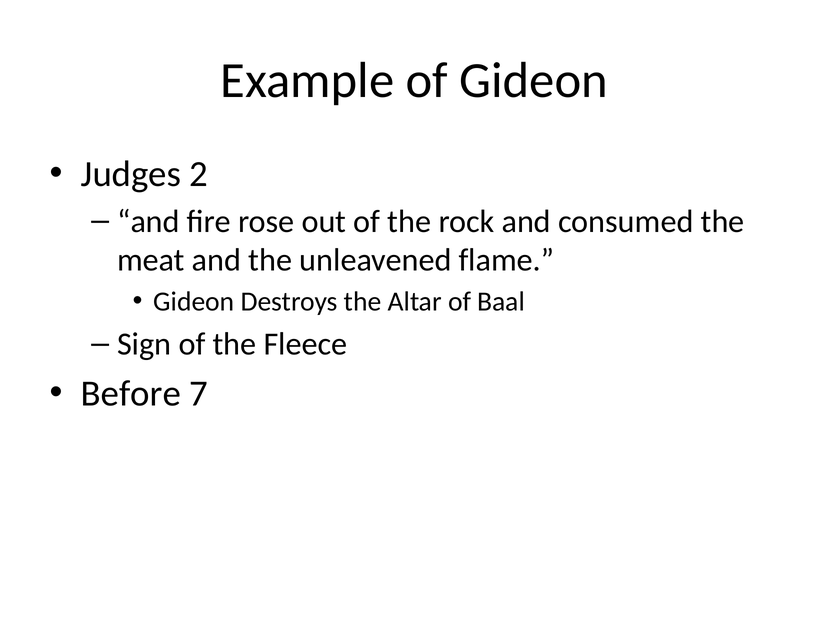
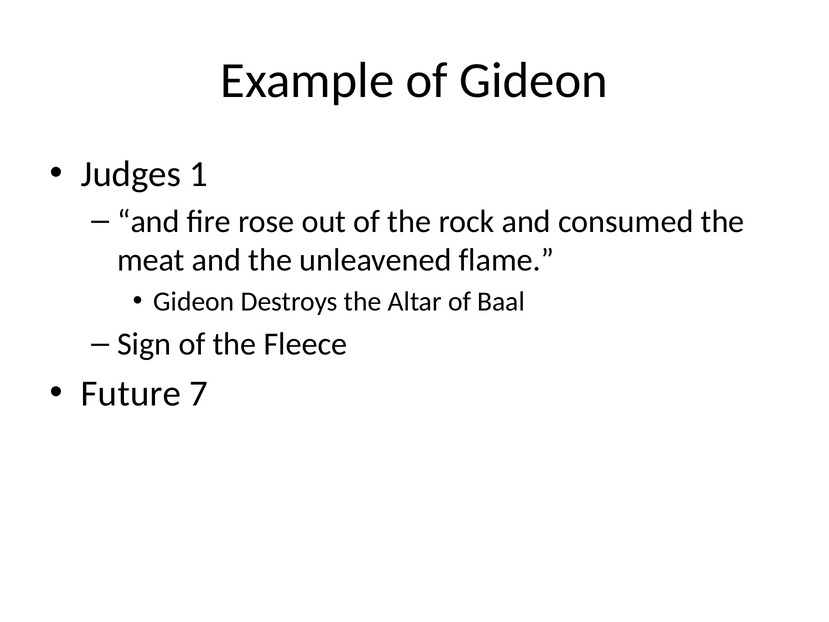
2: 2 -> 1 (199, 174)
Before: Before -> Future (131, 393)
